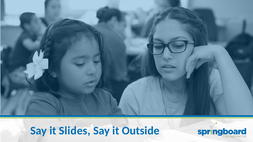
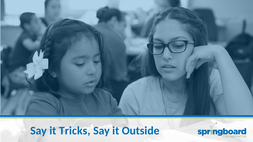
Slides: Slides -> Tricks (75, 131)
